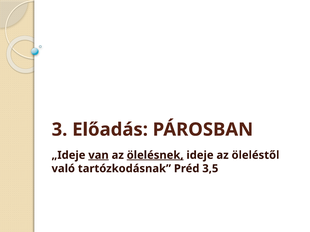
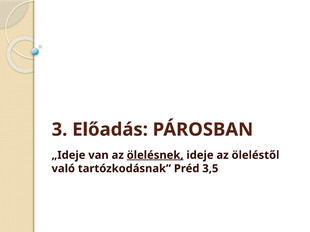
van underline: present -> none (99, 155)
